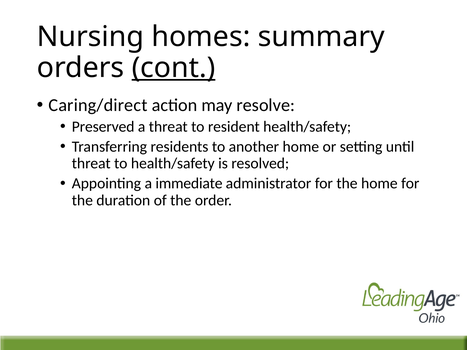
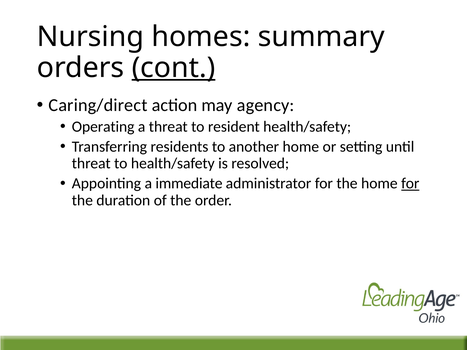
resolve: resolve -> agency (266, 105)
Preserved: Preserved -> Operating (103, 127)
for underline: none -> present (410, 184)
